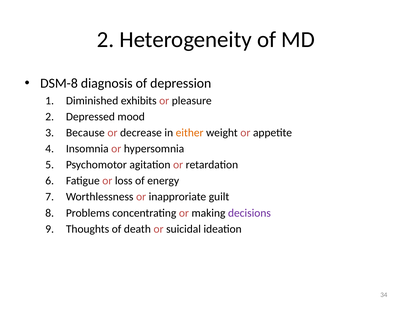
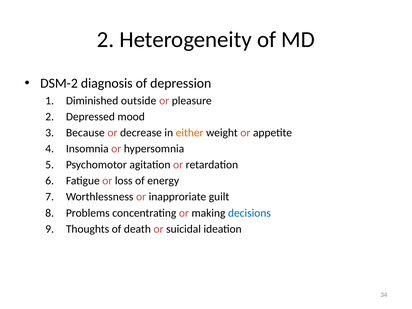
DSM-8: DSM-8 -> DSM-2 (59, 83)
exhibits: exhibits -> outside (139, 101)
decisions colour: purple -> blue (249, 213)
